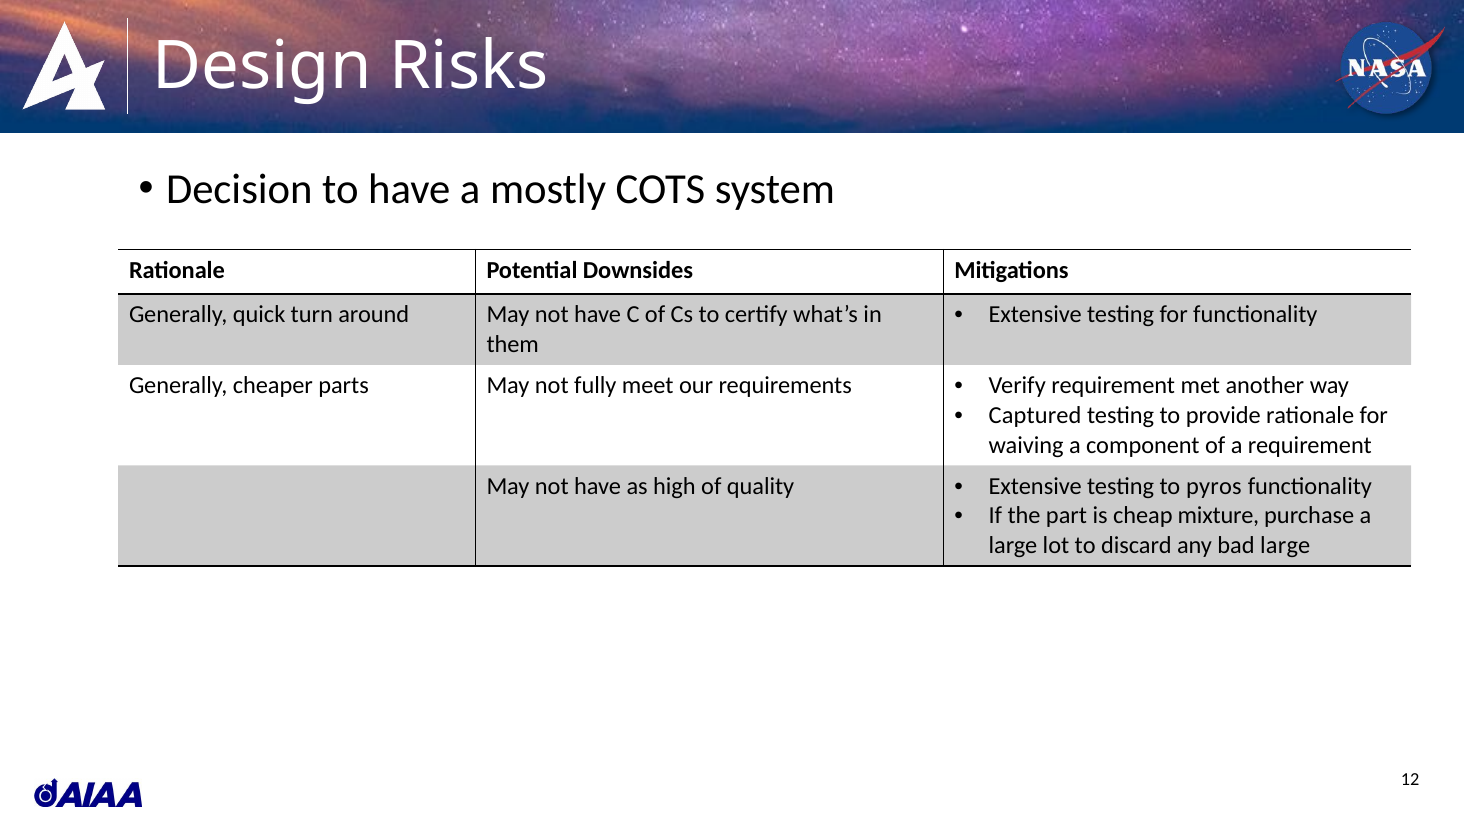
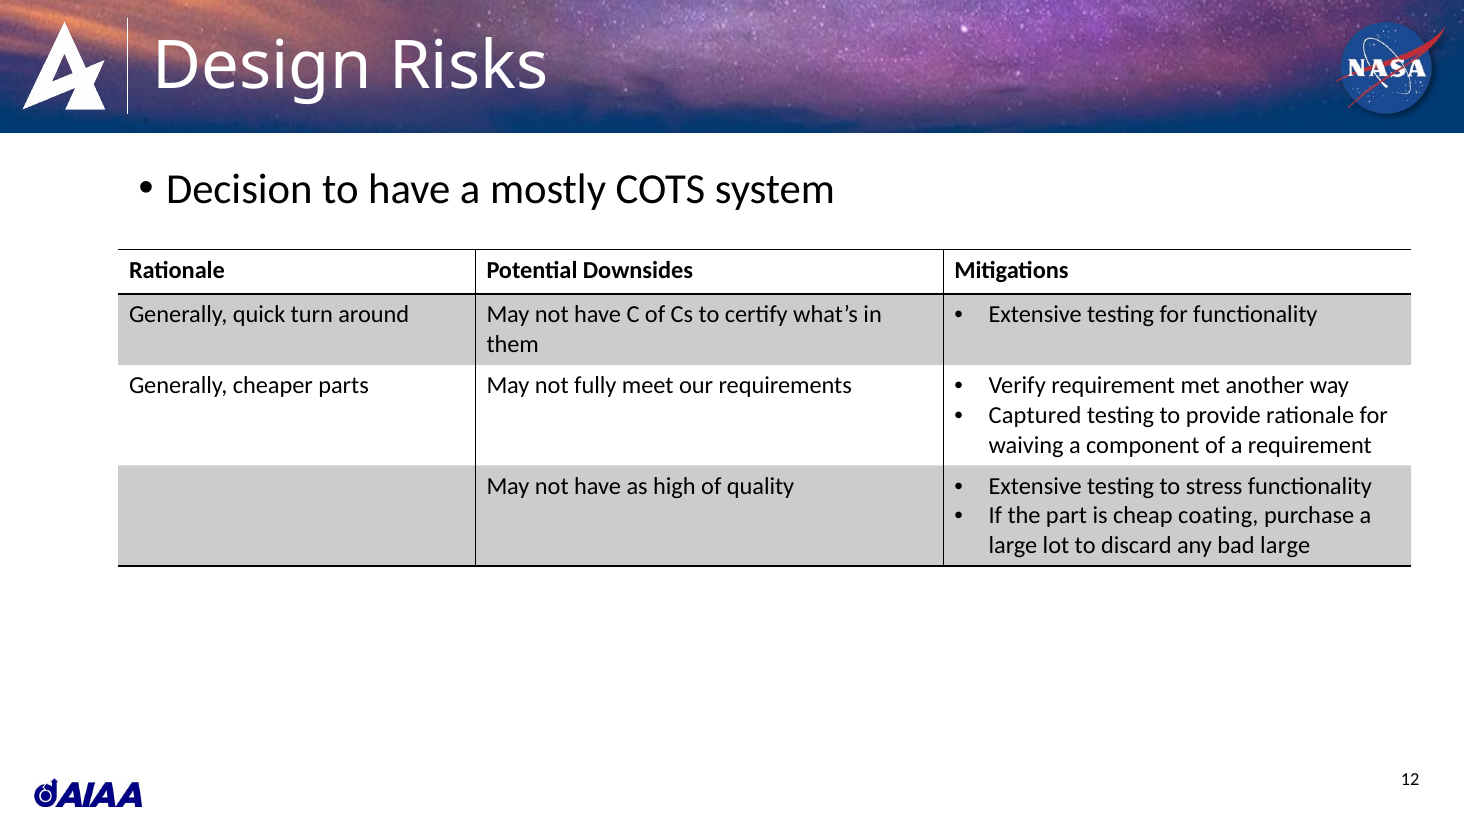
pyros: pyros -> stress (1214, 486)
mixture: mixture -> coating (1218, 516)
